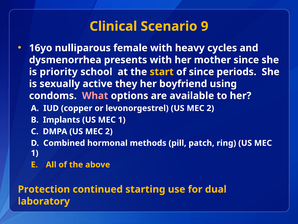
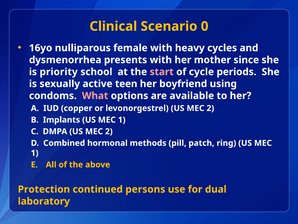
9: 9 -> 0 (205, 26)
start colour: yellow -> pink (162, 72)
of since: since -> cycle (201, 72)
they: they -> teen (126, 84)
starting: starting -> persons (145, 189)
